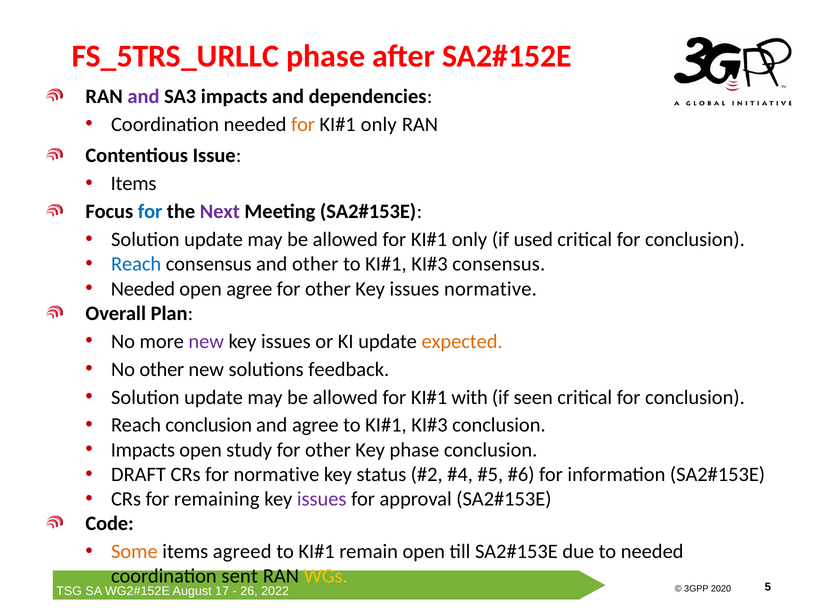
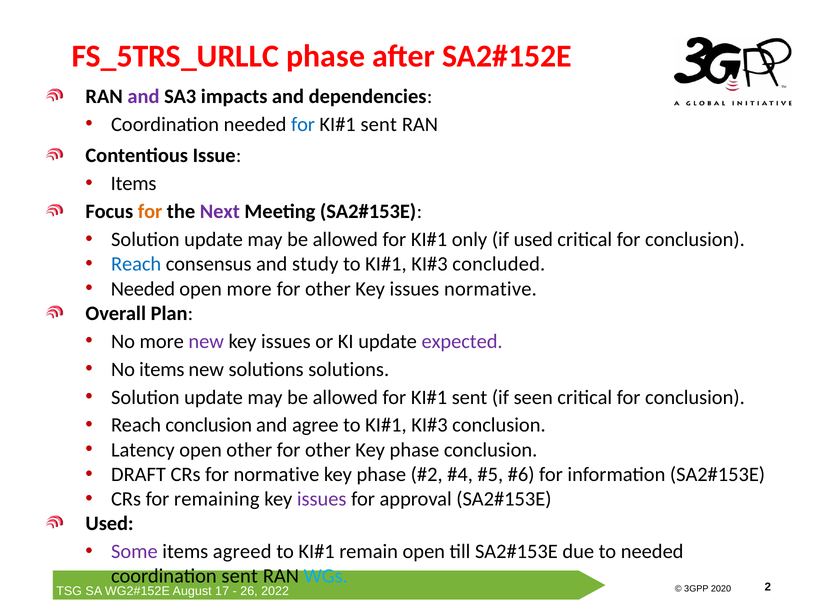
for colour: orange -> blue (303, 124)
only: only -> sent (379, 124)
for colour: blue -> orange (150, 212)
and other: other -> study (315, 264)
consensus: consensus -> concluded (499, 264)
open agree: agree -> more (249, 289)
expected colour: orange -> purple (462, 341)
No other: other -> items (162, 369)
solutions feedback: feedback -> solutions (349, 369)
with: with -> sent (470, 397)
Impacts: Impacts -> Latency (143, 450)
open study: study -> other (249, 450)
status: status -> phase (381, 475)
Code: Code -> Used (110, 524)
Some colour: orange -> purple (134, 552)
WGs colour: yellow -> light blue (326, 576)
5: 5 -> 2 (768, 587)
